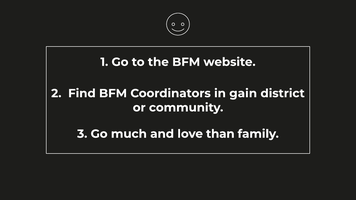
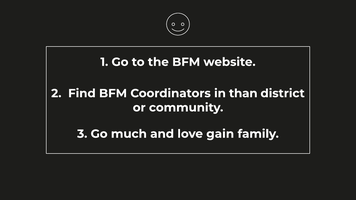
gain: gain -> than (243, 93)
than: than -> gain (220, 134)
